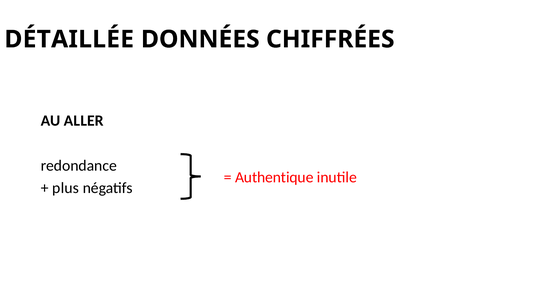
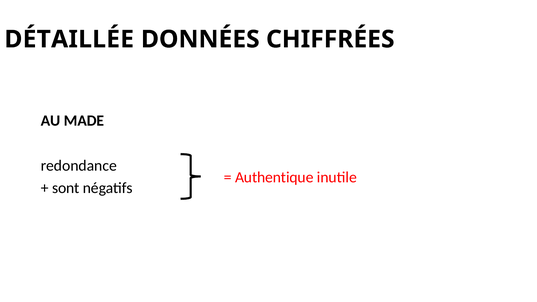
ALLER: ALLER -> MADE (84, 121)
plus: plus -> sont (66, 188)
